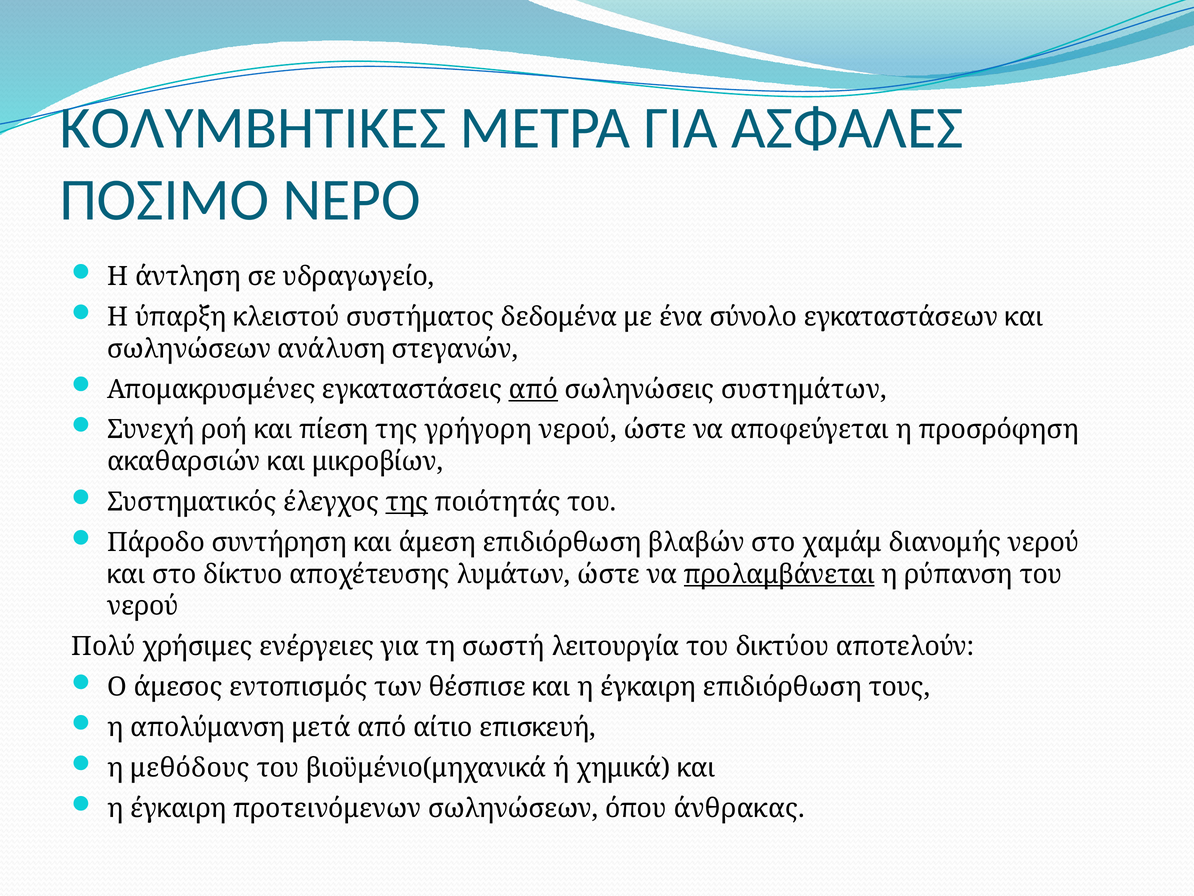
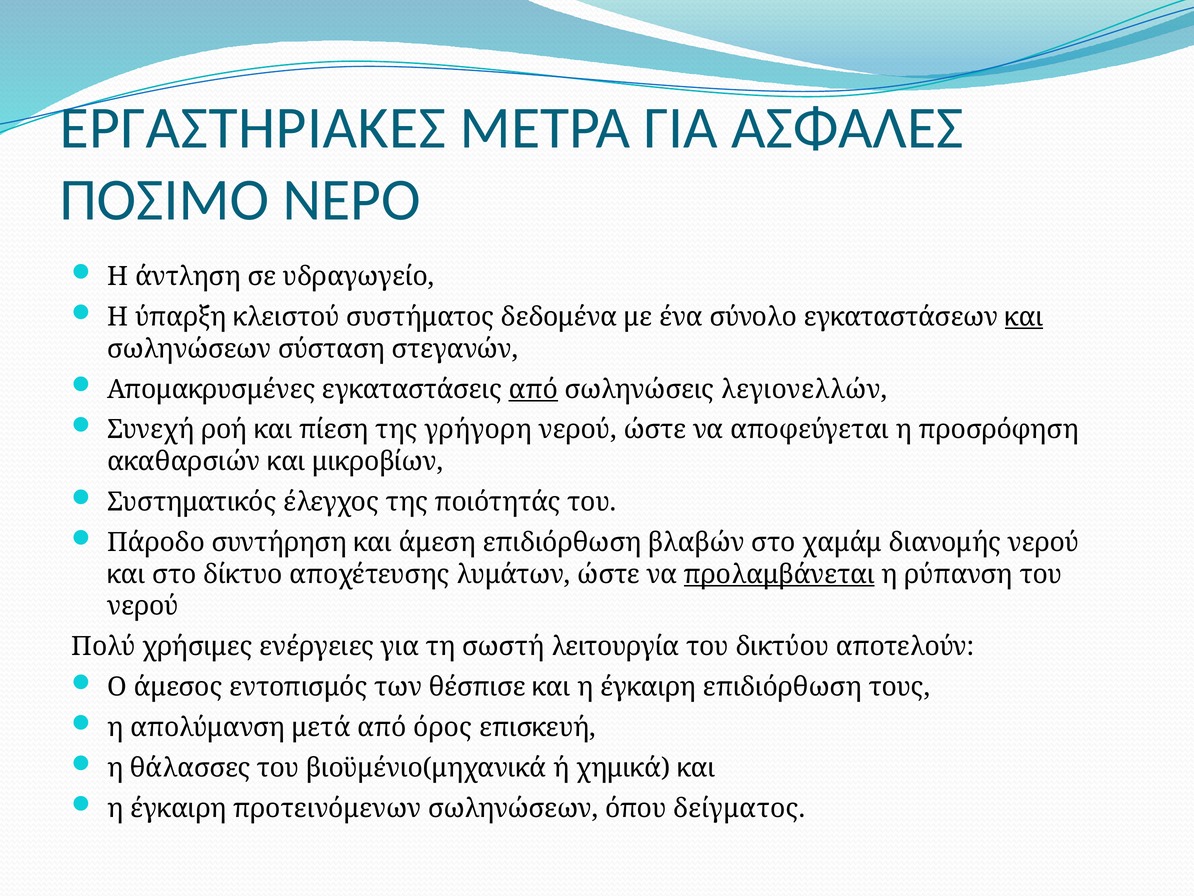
ΚΟΛΥΜΒΗΤΙΚΕΣ: ΚΟΛΥΜΒΗΤΙΚΕΣ -> ΕΡΓΑΣΤΗΡΙΑΚΕΣ (253, 128)
και underline: none -> present (1024, 317)
ανάλυση: ανάλυση -> σύσταση (332, 349)
συστημάτων: συστημάτων -> λεγιονελλών (804, 389)
της underline: present -> none (407, 502)
αίτιο: αίτιο -> όρος (443, 727)
μεθόδους: μεθόδους -> θάλασσες (190, 767)
άνθρακας: άνθρακας -> δείγματος (739, 808)
